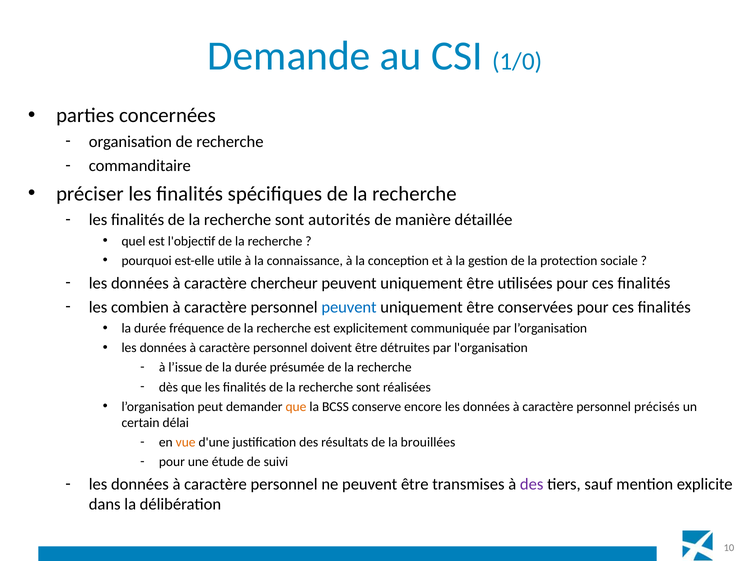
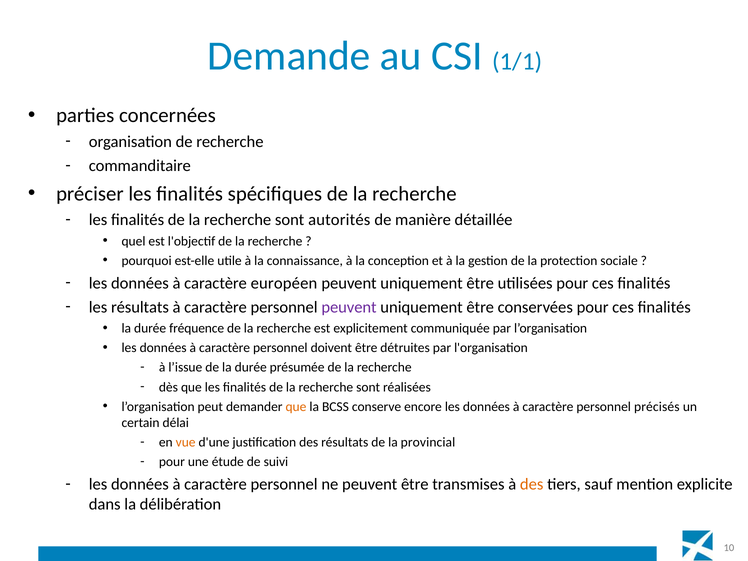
1/0: 1/0 -> 1/1 (517, 62)
chercheur: chercheur -> européen (284, 283)
les combien: combien -> résultats (140, 307)
peuvent colour: blue -> purple (349, 307)
brouillées: brouillées -> provincial (428, 442)
des colour: purple -> orange (532, 484)
